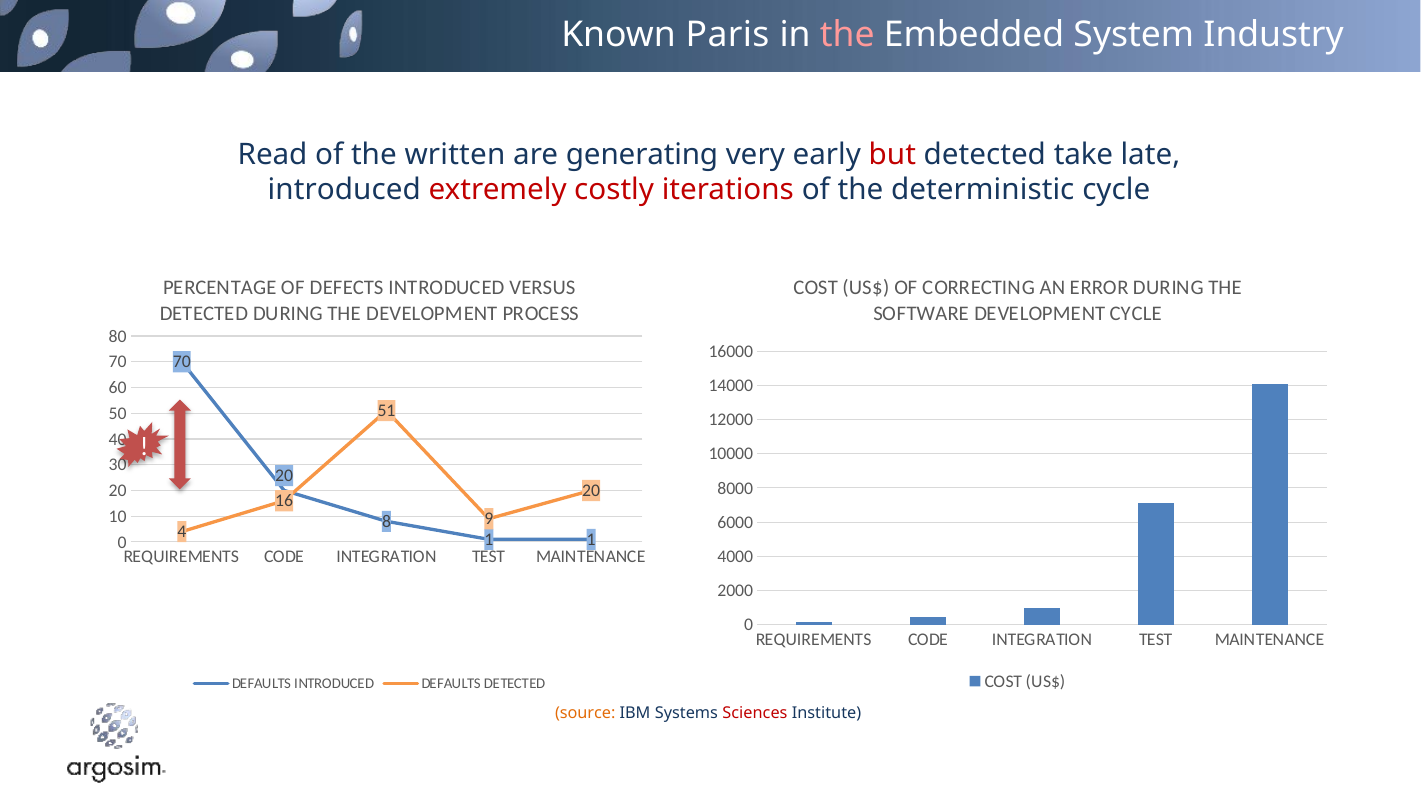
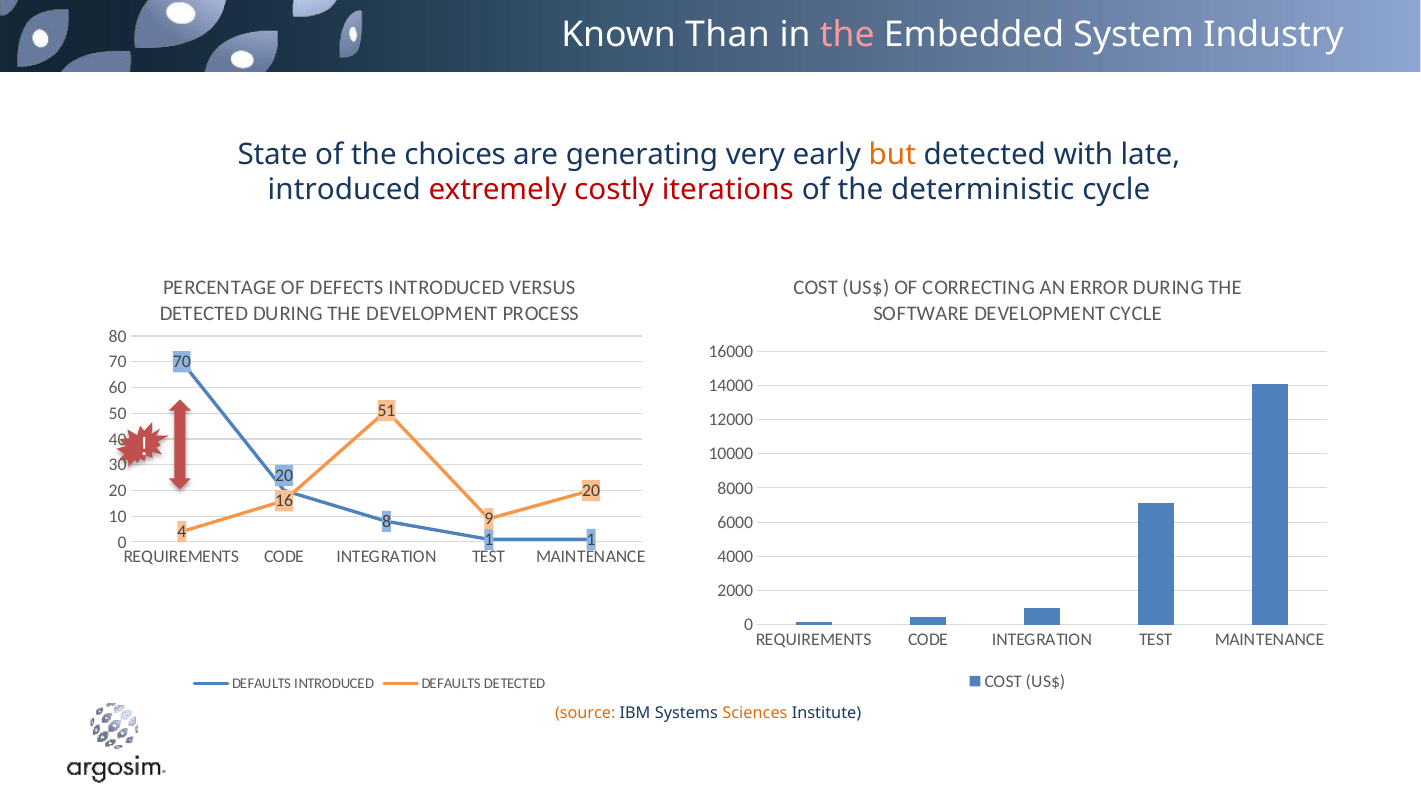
Paris: Paris -> Than (728, 35)
Read: Read -> State (273, 155)
written: written -> choices (455, 155)
but colour: red -> orange (892, 155)
take: take -> with (1083, 155)
Sciences colour: red -> orange (755, 714)
